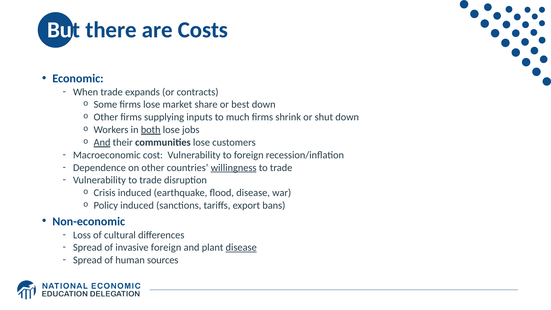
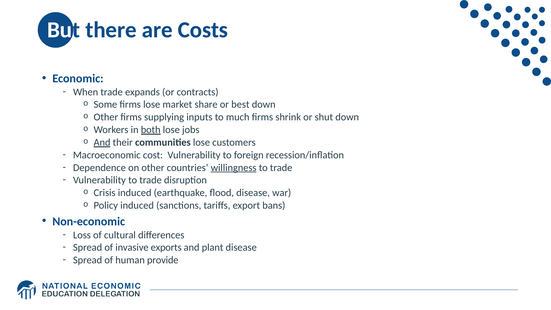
invasive foreign: foreign -> exports (166, 248)
disease underline: present -> none (241, 248)
sources: sources -> provide (163, 260)
